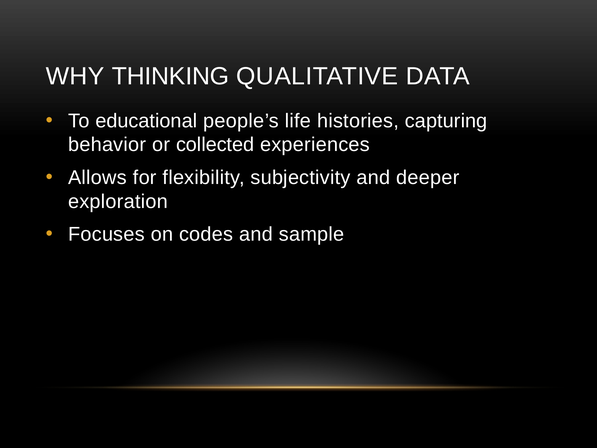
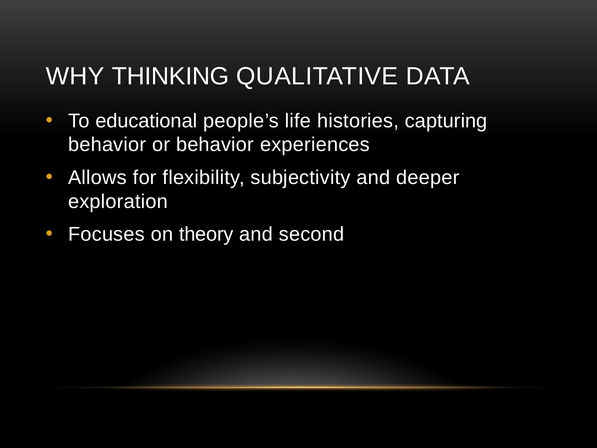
or collected: collected -> behavior (215, 145)
codes: codes -> theory (206, 234)
sample: sample -> second (312, 234)
